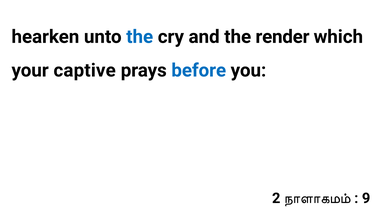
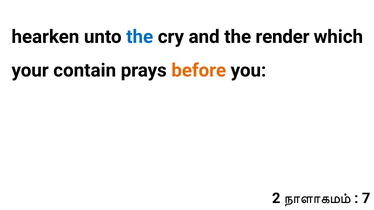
captive: captive -> contain (85, 70)
before colour: blue -> orange (199, 70)
9: 9 -> 7 (366, 199)
